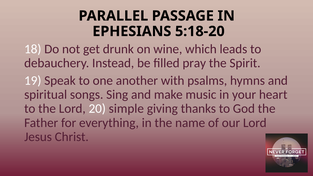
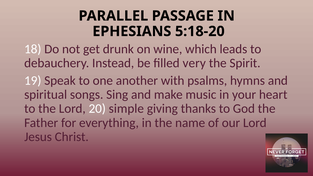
pray: pray -> very (194, 63)
